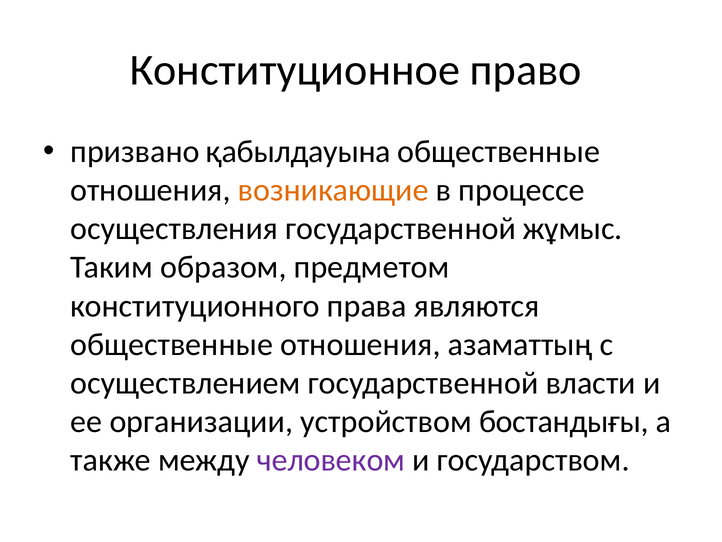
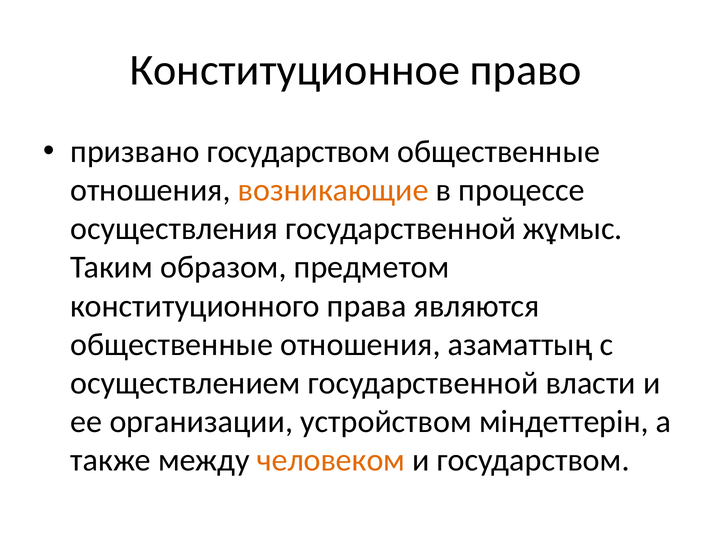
призвано қабылдауына: қабылдауына -> государством (299, 151)
бостандығы: бостандығы -> міндеттерін (564, 421)
человеком colour: purple -> orange (331, 460)
